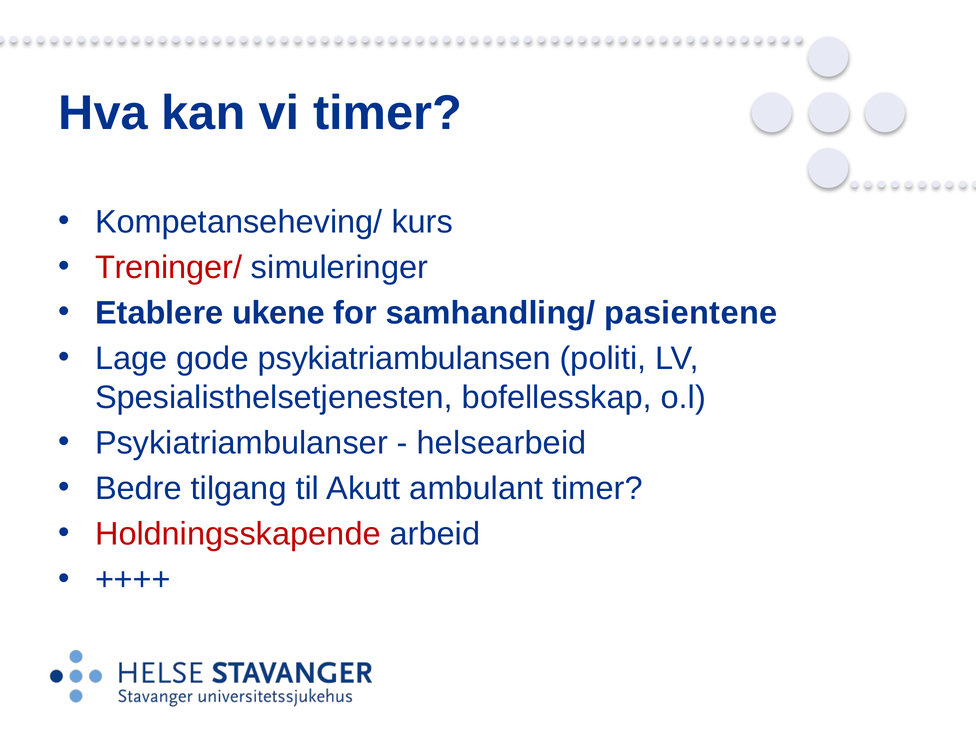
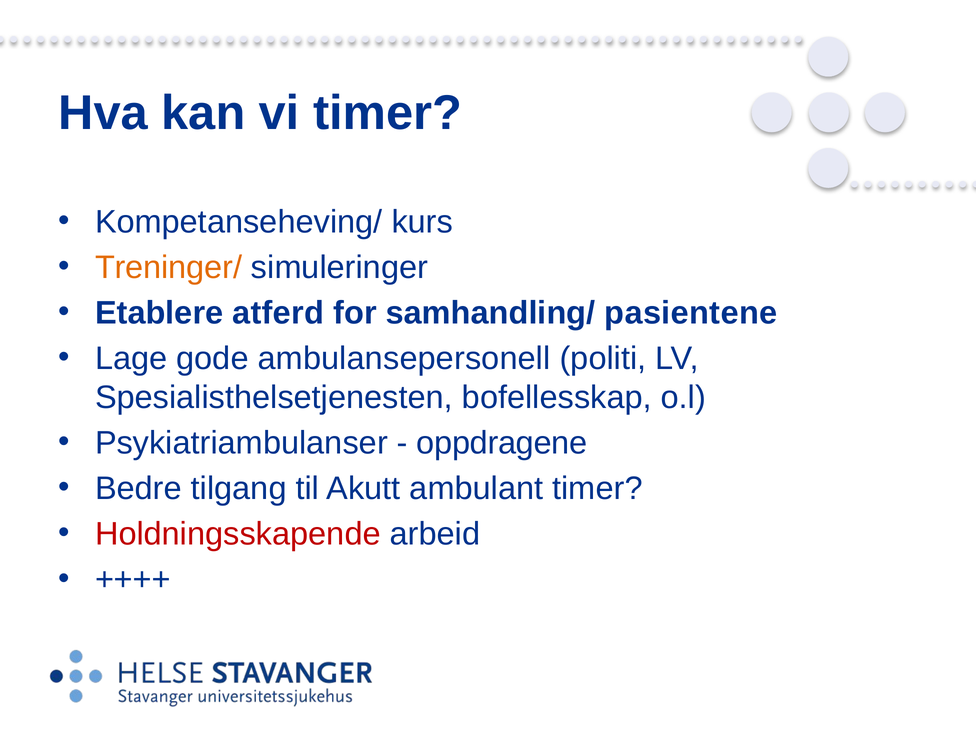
Treninger/ colour: red -> orange (169, 267)
ukene: ukene -> atferd (278, 313)
psykiatriambulansen: psykiatriambulansen -> ambulansepersonell (404, 358)
helsearbeid: helsearbeid -> oppdragene (502, 443)
